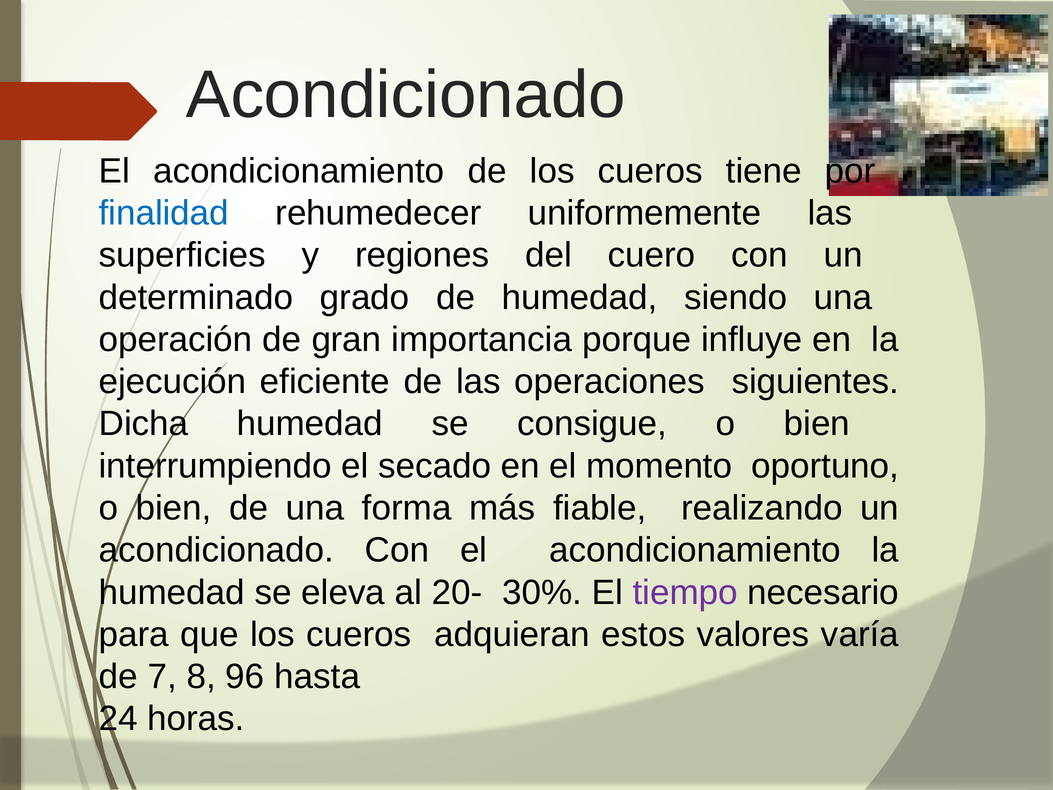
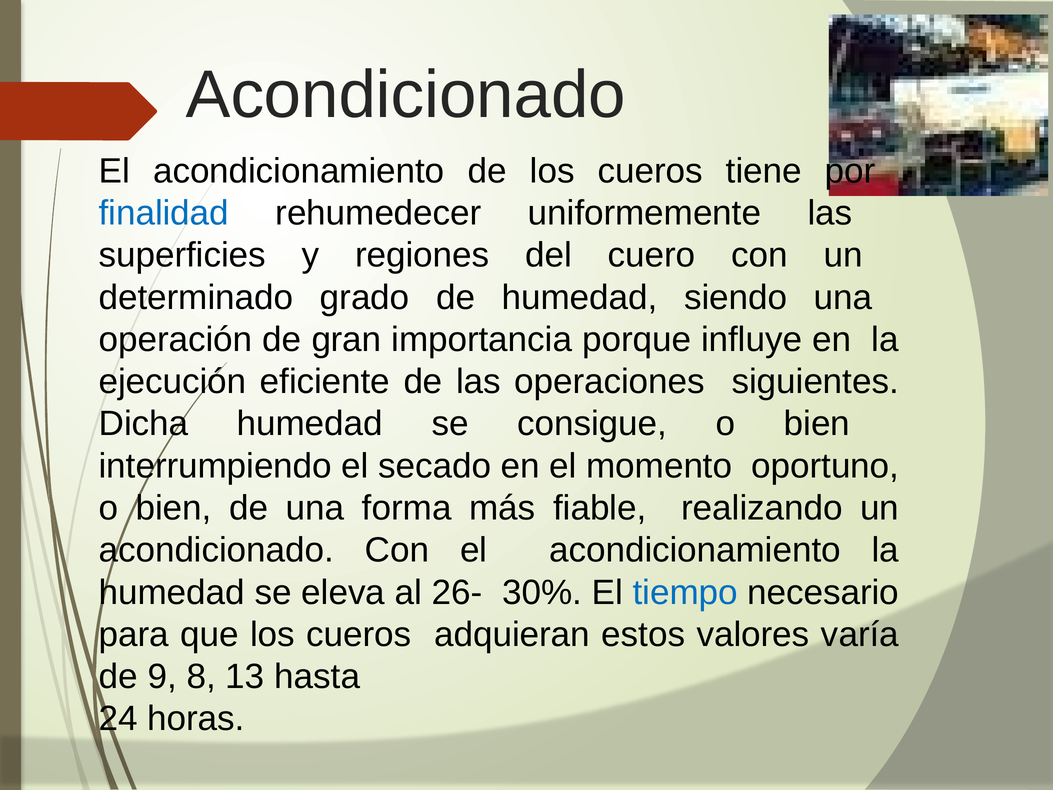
20-: 20- -> 26- (457, 592)
tiempo colour: purple -> blue (685, 592)
7: 7 -> 9 (162, 676)
96: 96 -> 13 (245, 676)
